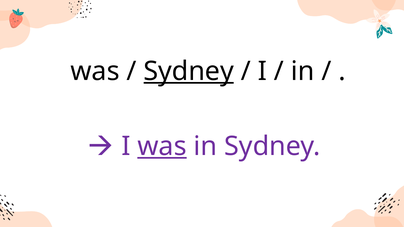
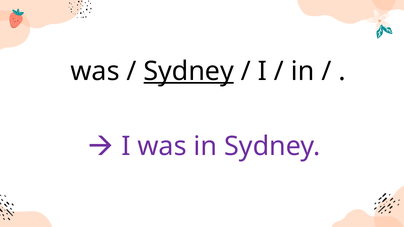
was underline: present -> none (162, 146)
